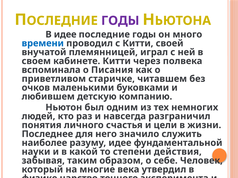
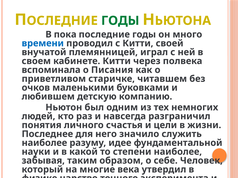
ГОДЫ colour: purple -> green (120, 21)
В идее: идее -> пока (65, 35)
степени действия: действия -> наиболее (178, 152)
